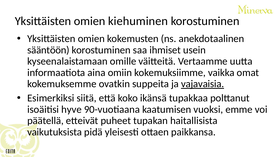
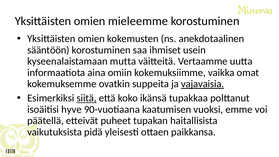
kiehuminen: kiehuminen -> mieleemme (138, 21)
omille: omille -> mutta (123, 61)
siitä underline: none -> present (87, 98)
